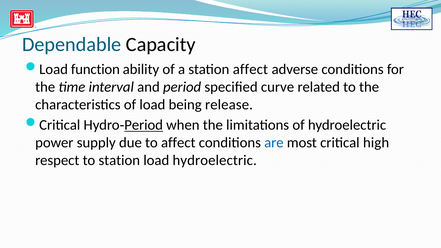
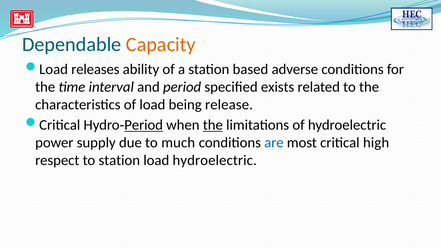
Capacity colour: black -> orange (161, 44)
function: function -> releases (95, 69)
station affect: affect -> based (250, 69)
curve: curve -> exists (278, 87)
the underline: none -> present (213, 125)
to affect: affect -> much (178, 143)
